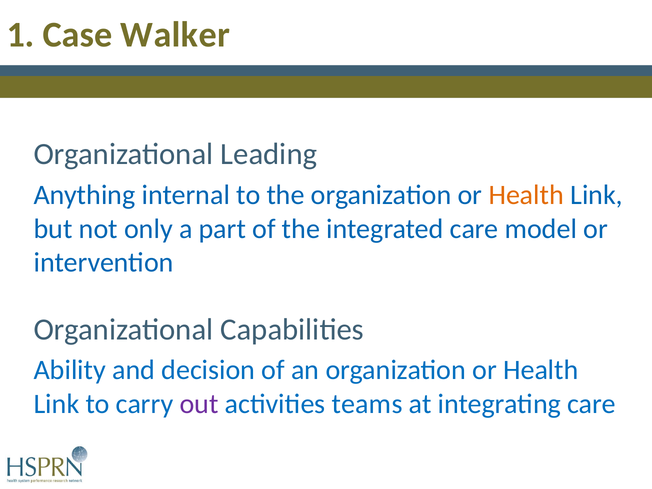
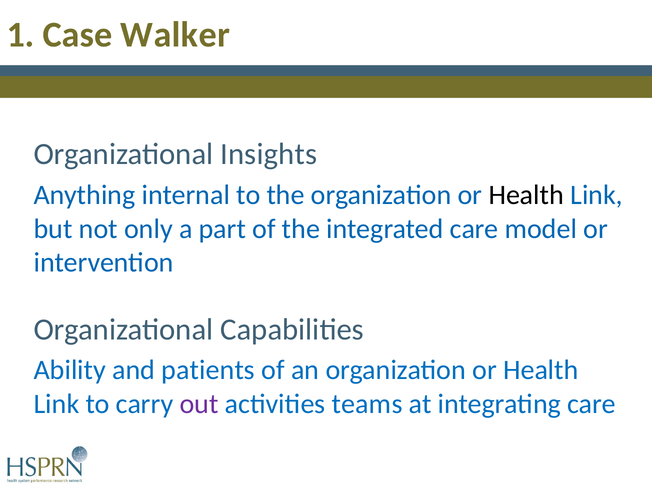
Leading: Leading -> Insights (269, 154)
Health colour: orange -> black (526, 195)
decision: decision -> patients (208, 370)
